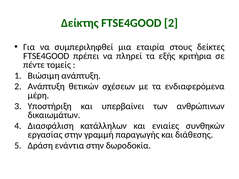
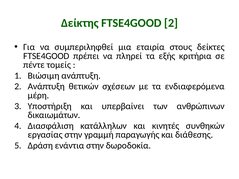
ενιαίες: ενιαίες -> κινητές (166, 126)
